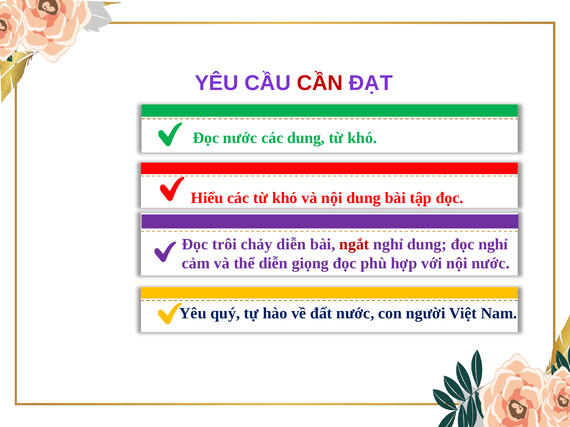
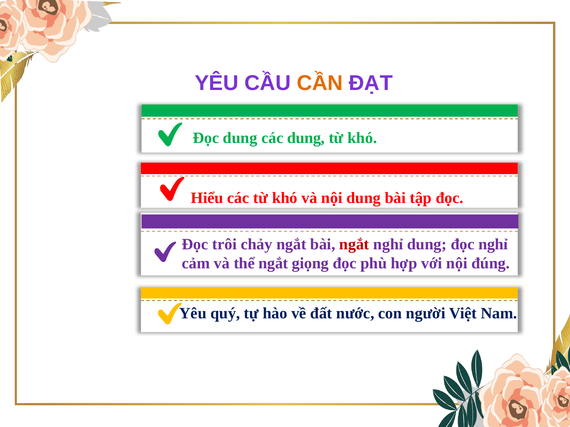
CẦN colour: red -> orange (320, 83)
Đọc nước: nước -> dung (240, 138)
chảy diễn: diễn -> ngắt (291, 245)
thể diễn: diễn -> ngắt (273, 264)
nội nước: nước -> đúng (491, 264)
